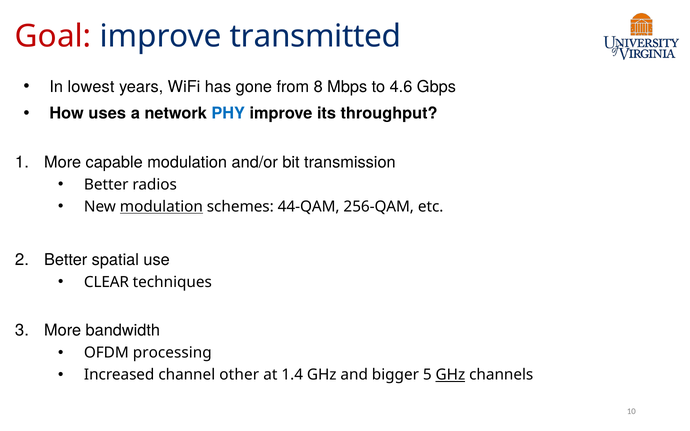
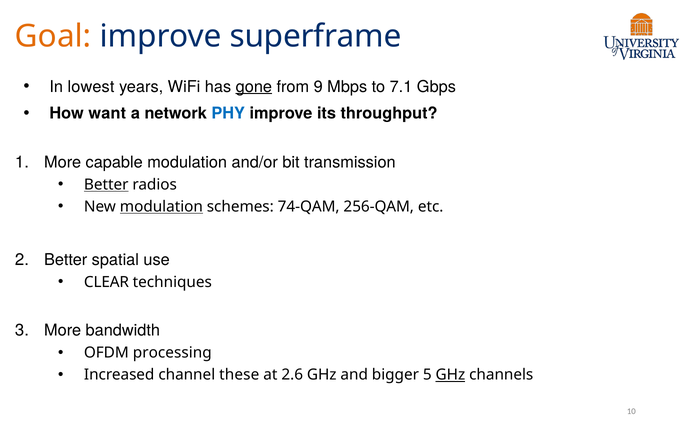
Goal colour: red -> orange (53, 36)
transmitted: transmitted -> superframe (316, 36)
gone underline: none -> present (254, 87)
8: 8 -> 9 (318, 87)
4.6: 4.6 -> 7.1 (401, 87)
uses: uses -> want (107, 114)
Better underline: none -> present (106, 185)
44-QAM: 44-QAM -> 74-QAM (309, 207)
other: other -> these (239, 375)
1.4: 1.4 -> 2.6 (292, 375)
